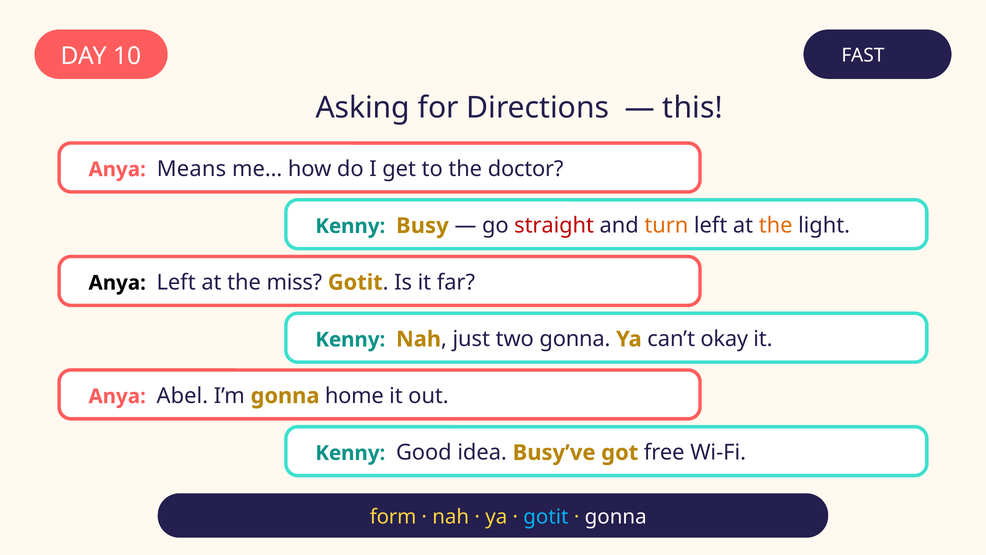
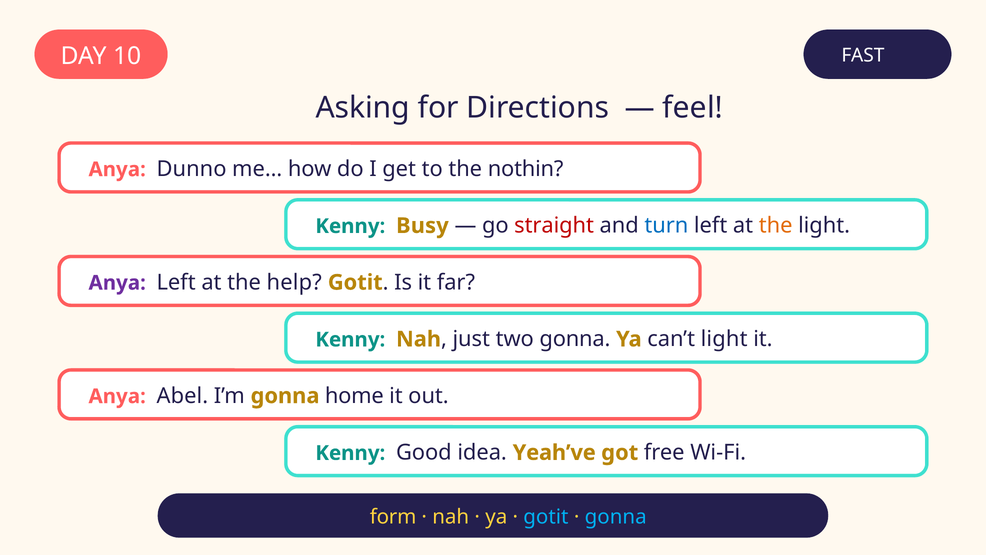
this: this -> feel (693, 108)
Means: Means -> Dunno (192, 169)
doctor: doctor -> nothin (526, 169)
turn colour: orange -> blue (666, 226)
Anya colour: black -> purple (117, 283)
miss: miss -> help (294, 282)
can’t okay: okay -> light (724, 339)
Busy’ve: Busy’ve -> Yeah’ve (554, 452)
gonna colour: white -> light blue (616, 517)
